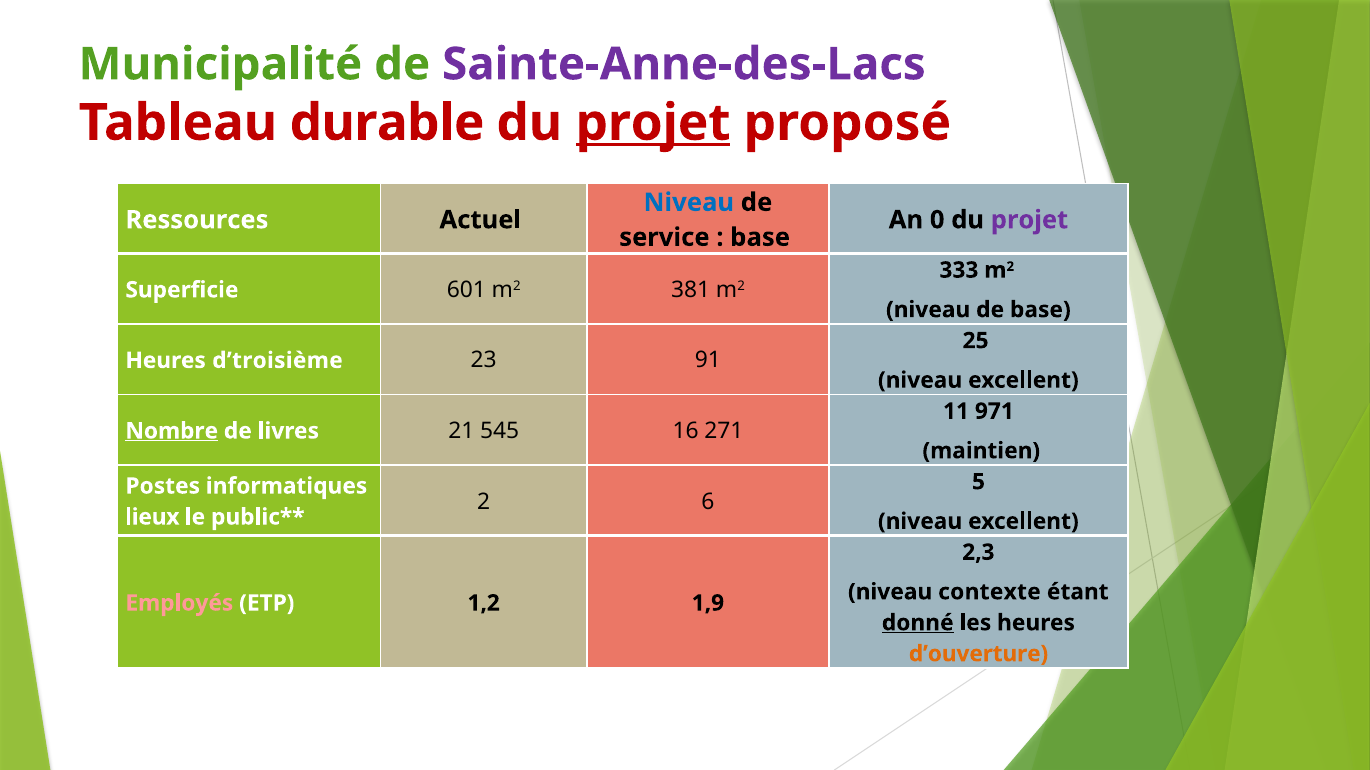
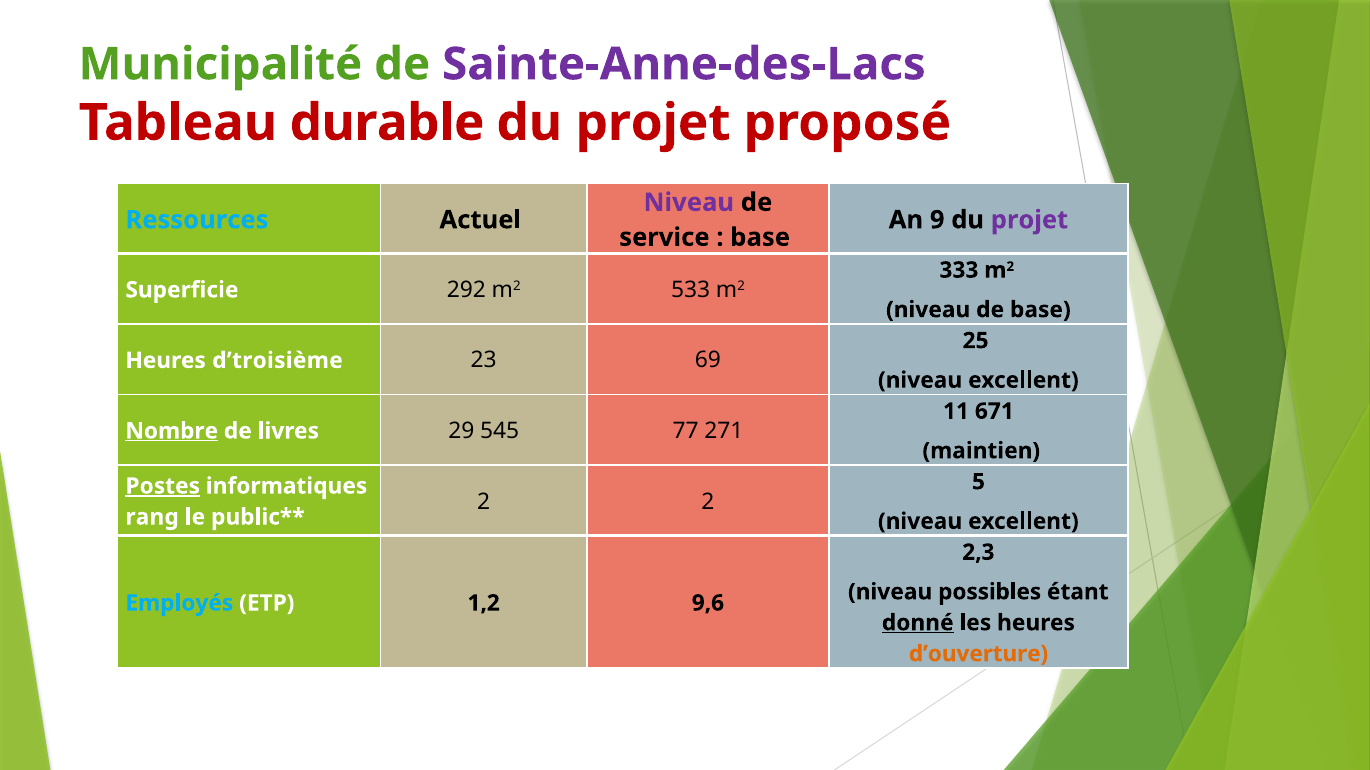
projet underline: present -> none (653, 123)
Niveau colour: blue -> purple (689, 203)
Ressources colour: white -> light blue (197, 220)
0: 0 -> 9 (937, 220)
601: 601 -> 292 (466, 290)
381: 381 -> 533 (691, 290)
91: 91 -> 69 (708, 361)
971: 971 -> 671 (994, 412)
21: 21 -> 29 (461, 431)
16: 16 -> 77 (686, 431)
Postes underline: none -> present (163, 486)
2 6: 6 -> 2 (708, 502)
lieux: lieux -> rang (152, 517)
contexte: contexte -> possibles (990, 592)
Employés colour: pink -> light blue (179, 604)
1,9: 1,9 -> 9,6 (708, 604)
